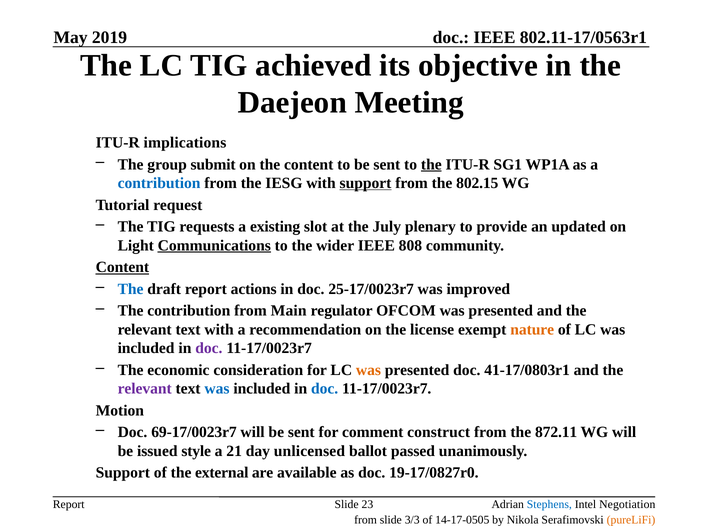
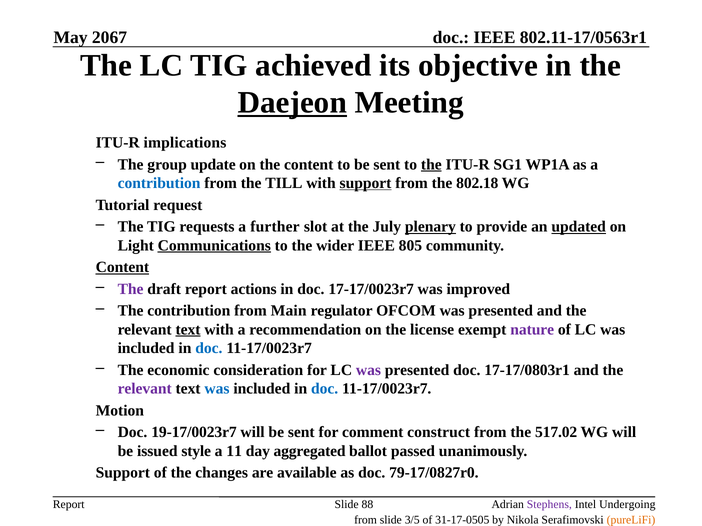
2019: 2019 -> 2067 (110, 37)
Daejeon underline: none -> present (292, 103)
submit: submit -> update (213, 165)
IESG: IESG -> TILL (284, 183)
802.15: 802.15 -> 802.18 (477, 183)
existing: existing -> further (275, 227)
plenary underline: none -> present (430, 227)
updated underline: none -> present (579, 227)
808: 808 -> 805 (410, 246)
The colour: blue -> purple (131, 289)
25-17/0023r7: 25-17/0023r7 -> 17-17/0023r7 (371, 289)
text underline: none -> present (188, 330)
nature colour: orange -> purple (532, 330)
doc colour: purple -> blue (209, 349)
was colour: orange -> purple (368, 370)
41-17/0803r1: 41-17/0803r1 -> 17-17/0803r1 (527, 370)
69-17/0023r7: 69-17/0023r7 -> 19-17/0023r7 (194, 433)
872.11: 872.11 -> 517.02 (556, 433)
21: 21 -> 11 (234, 451)
unlicensed: unlicensed -> aggregated (310, 451)
external: external -> changes (222, 473)
19-17/0827r0: 19-17/0827r0 -> 79-17/0827r0 (434, 473)
23: 23 -> 88 (367, 505)
Stephens colour: blue -> purple (549, 505)
Negotiation: Negotiation -> Undergoing (627, 505)
3/3: 3/3 -> 3/5 (412, 520)
14-17-0505: 14-17-0505 -> 31-17-0505 (462, 520)
